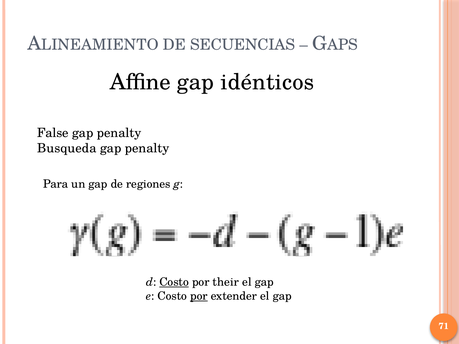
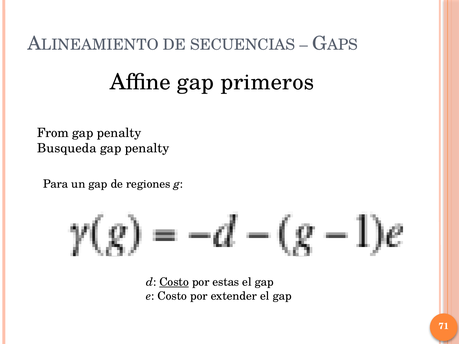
idénticos: idénticos -> primeros (267, 82)
False: False -> From (53, 133)
their: their -> estas (226, 282)
por underline: present -> none (199, 296)
